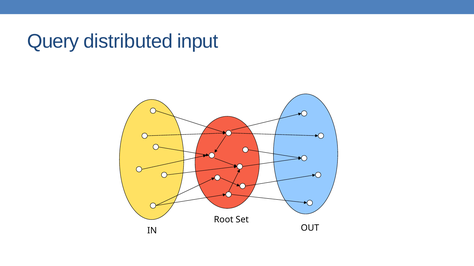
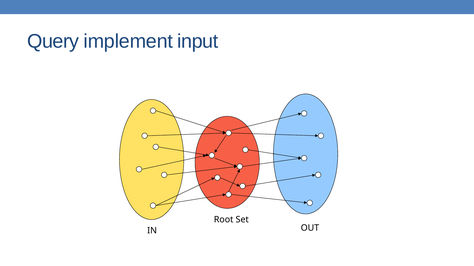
distributed: distributed -> implement (128, 41)
